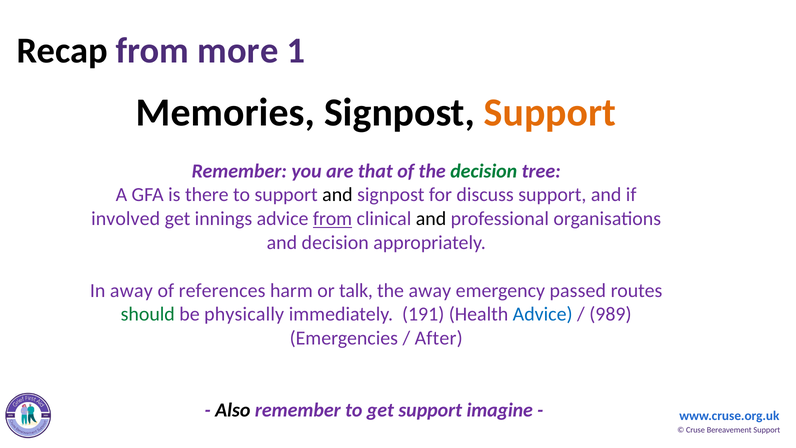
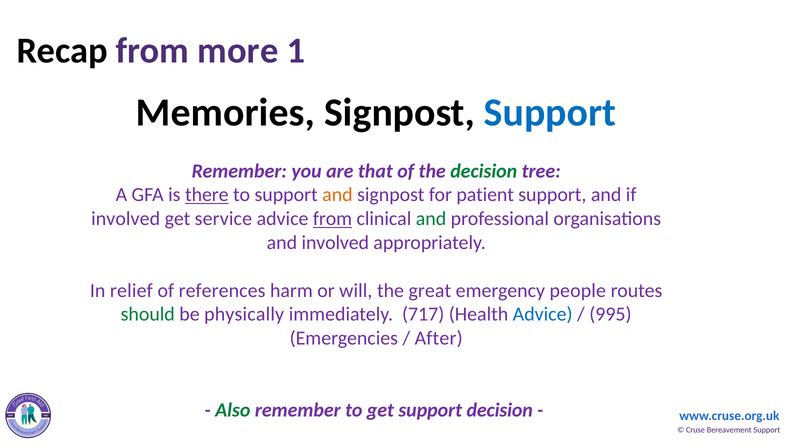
Support colour: orange -> blue (550, 113)
there underline: none -> present (207, 195)
and colour: black -> orange (337, 195)
discuss: discuss -> patient (485, 195)
innings: innings -> service (223, 219)
and colour: black -> green (431, 219)
and decision: decision -> involved (335, 243)
In away: away -> relief (131, 290)
talk: talk -> will (356, 290)
the away: away -> great (430, 290)
passed: passed -> people (578, 290)
191: 191 -> 717 (423, 314)
989: 989 -> 995 (610, 314)
Also colour: black -> green (233, 410)
support imagine: imagine -> decision (500, 410)
